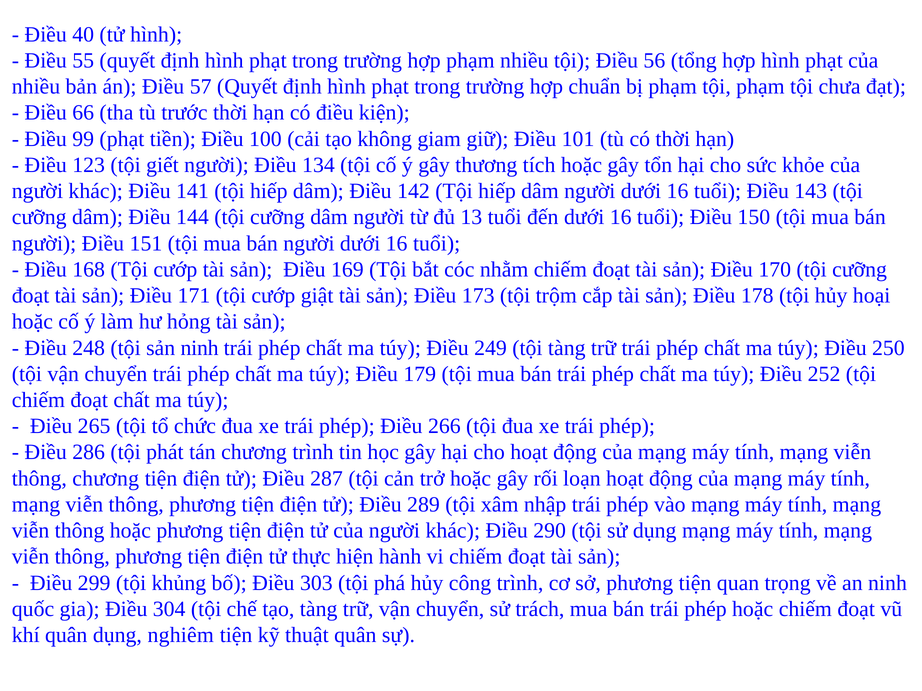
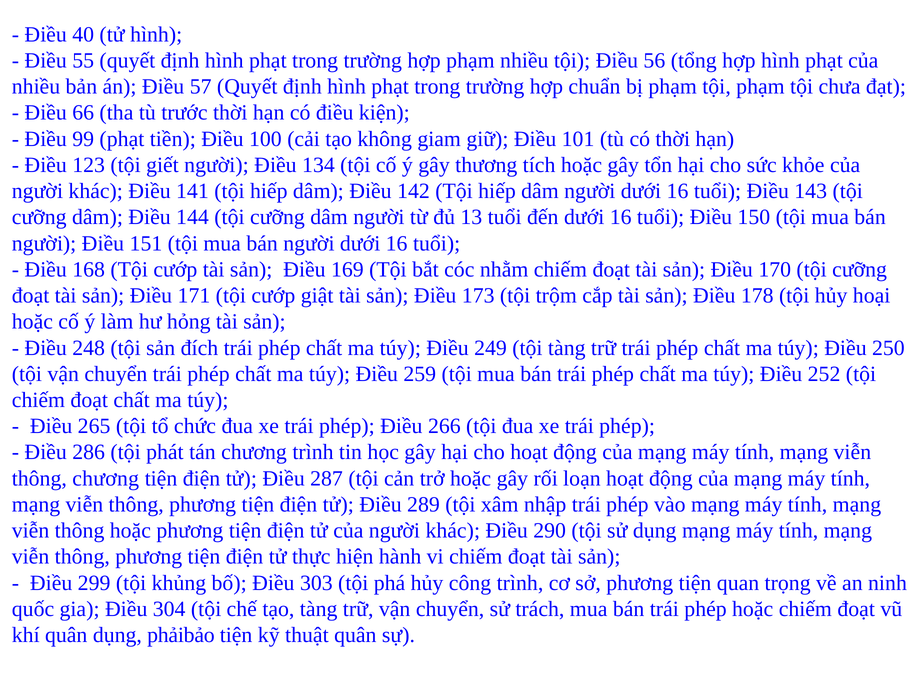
sản ninh: ninh -> đích (199, 348)
179: 179 -> 259 (420, 374)
nghiêm: nghiêm -> phảibảo (181, 636)
